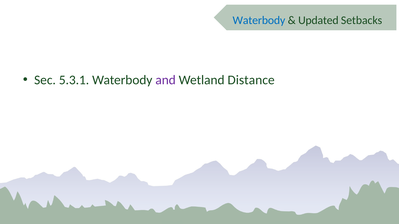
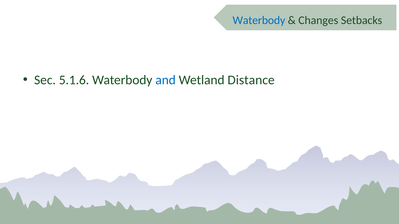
Updated: Updated -> Changes (318, 20)
5.3.1: 5.3.1 -> 5.1.6 (74, 80)
and colour: purple -> blue (166, 80)
